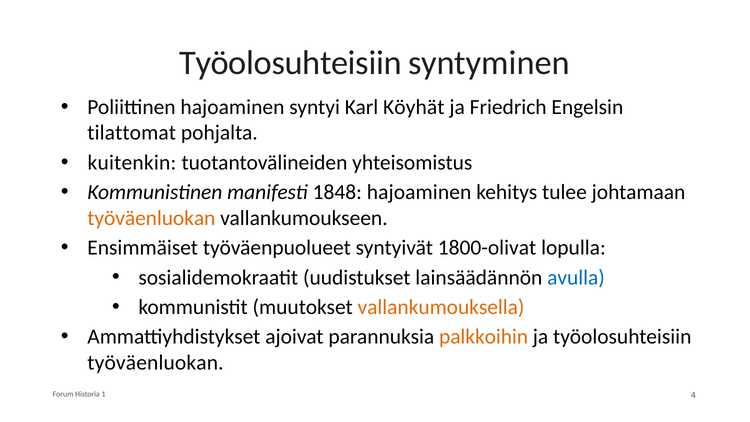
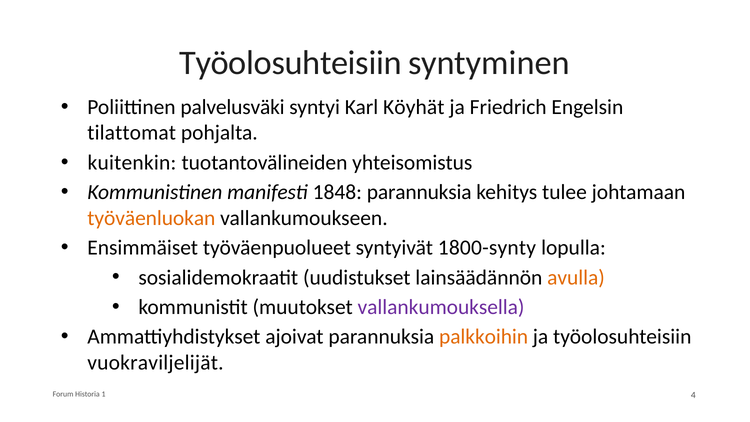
Poliittinen hajoaminen: hajoaminen -> palvelusväki (233, 107)
1848 hajoaminen: hajoaminen -> parannuksia (419, 192)
1800-olivat: 1800-olivat -> 1800-synty (487, 248)
avulla colour: blue -> orange (576, 277)
vallankumouksella colour: orange -> purple (441, 307)
työväenluokan: työväenluokan -> vuokraviljelijät (155, 363)
